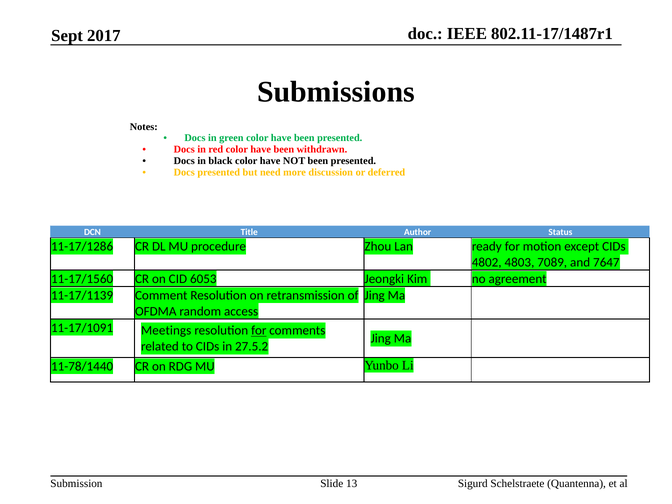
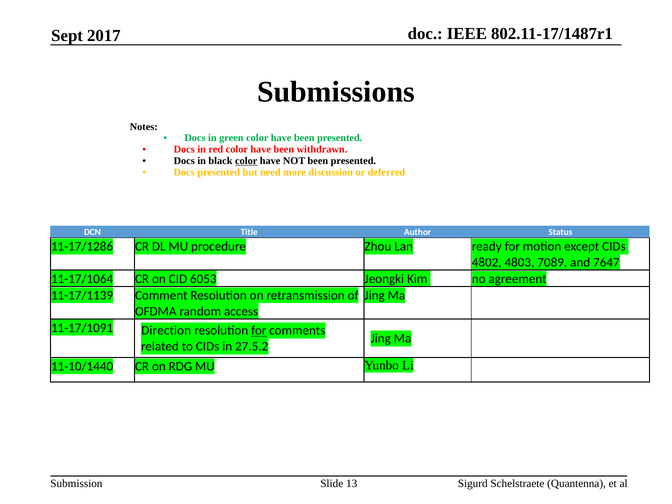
color underline: none -> present (246, 161)
11-17/1560: 11-17/1560 -> 11-17/1064 (82, 279)
Meetings: Meetings -> Direction (166, 331)
11-78/1440: 11-78/1440 -> 11-10/1440 (82, 366)
